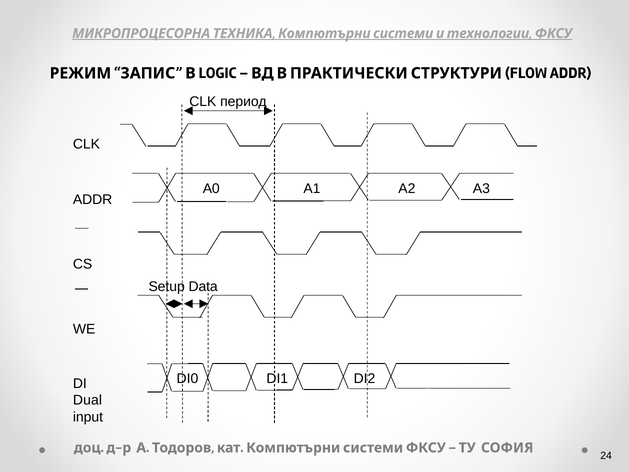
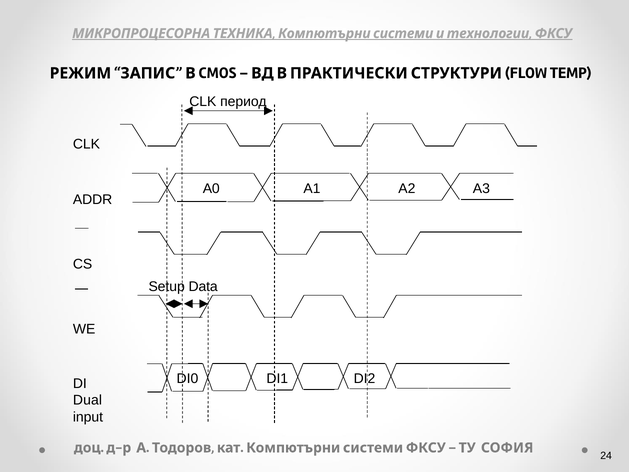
LOGIC: LOGIC -> CMOS (218, 73)
FLOW ADDR: ADDR -> TEMP (571, 73)
